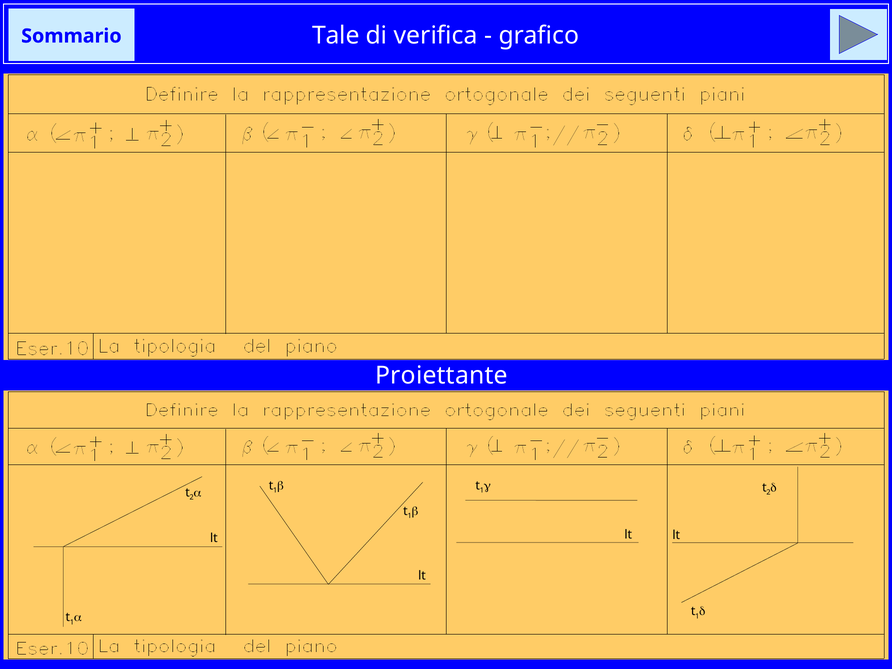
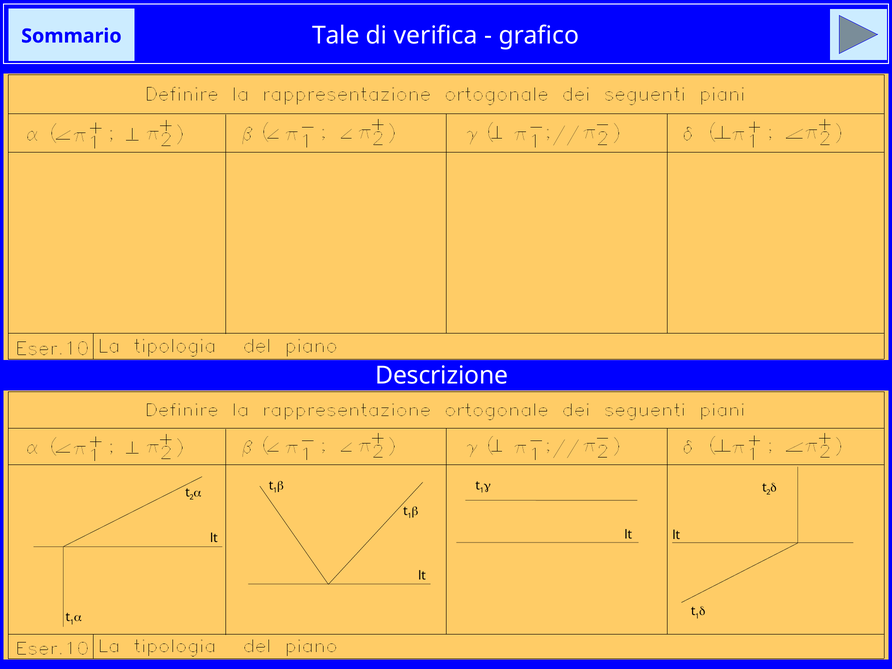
Proiettante: Proiettante -> Descrizione (442, 375)
